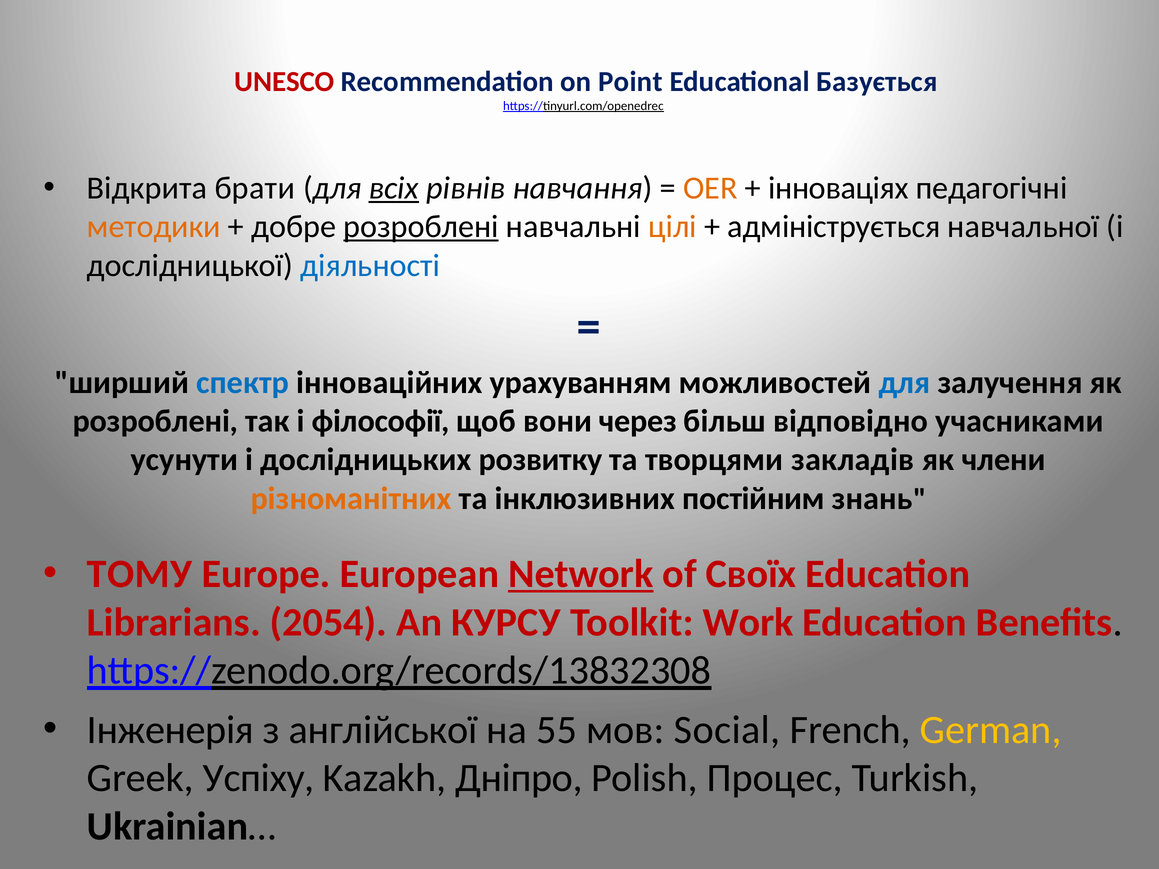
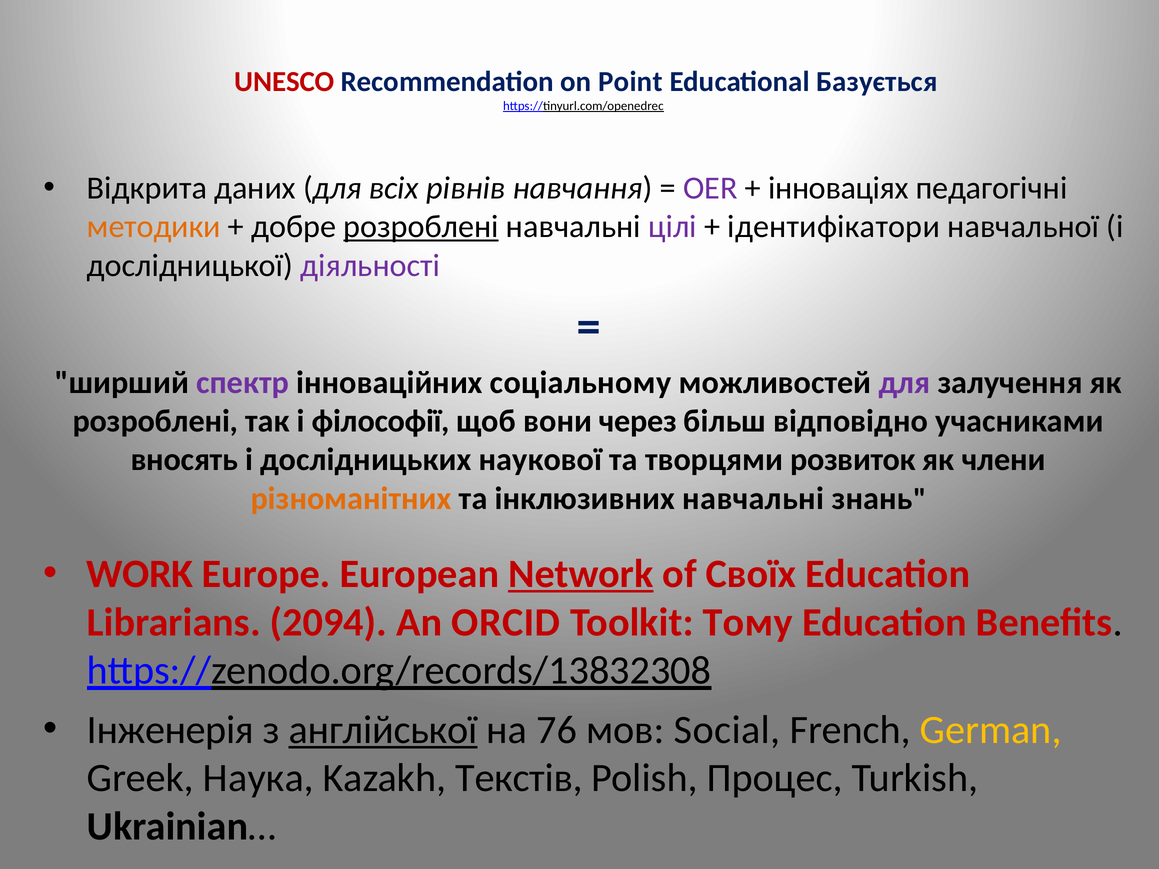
брати: брати -> даних (255, 188)
всіх underline: present -> none (394, 188)
OER colour: orange -> purple (710, 188)
цілі colour: orange -> purple (673, 227)
адмініструється: адмініструється -> ідентифікатори (834, 227)
діяльності colour: blue -> purple (370, 265)
спектр colour: blue -> purple (243, 383)
урахуванням: урахуванням -> соціальному (581, 383)
для colour: blue -> purple (904, 383)
усунути: усунути -> вносять (184, 460)
розвитку: розвитку -> наукової (540, 460)
закладів: закладів -> розвиток (853, 460)
інклюзивних постійним: постійним -> навчальні (753, 499)
ТОМУ: ТОМУ -> WORK (140, 574)
2054: 2054 -> 2094 (328, 623)
КУРСУ: КУРСУ -> ORCID (506, 623)
Work: Work -> Тому (748, 623)
англійської underline: none -> present (383, 730)
55: 55 -> 76 (557, 730)
Успіху: Успіху -> Наука (258, 778)
Дніпро: Дніпро -> Текстів (519, 778)
